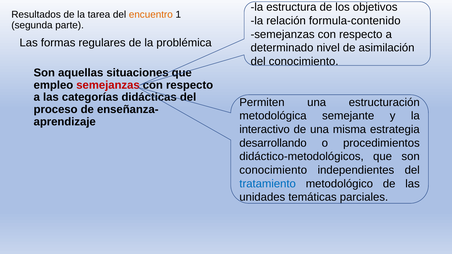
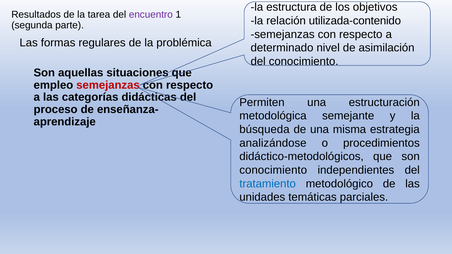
encuentro colour: orange -> purple (151, 15)
formula-contenido: formula-contenido -> utilizada-contenido (355, 21)
interactivo: interactivo -> búsqueda (264, 130)
desarrollando: desarrollando -> analizándose (273, 143)
